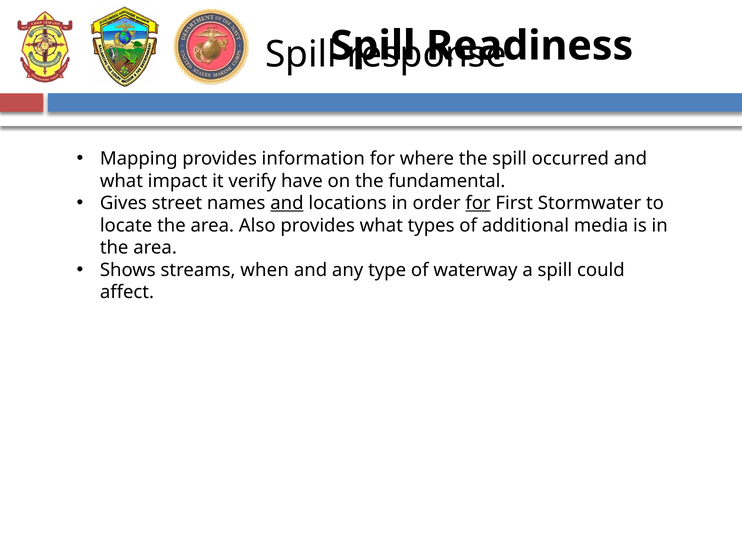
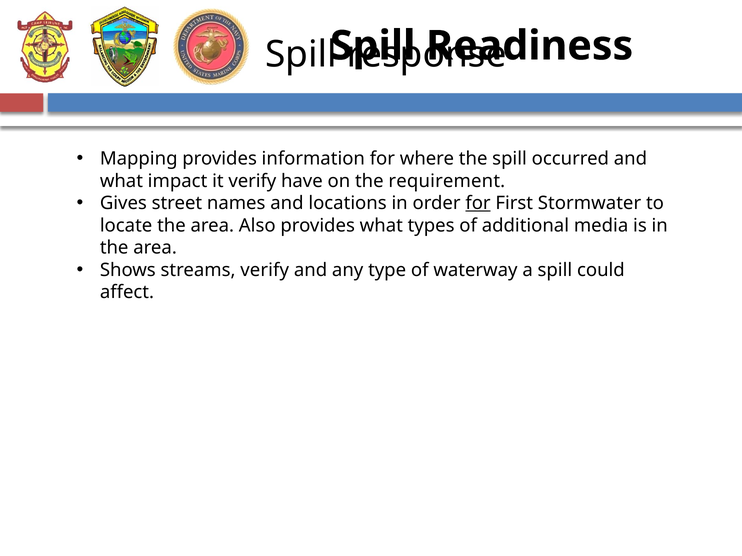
fundamental: fundamental -> requirement (447, 181)
and underline: present -> none (287, 203)
streams when: when -> verify (265, 270)
